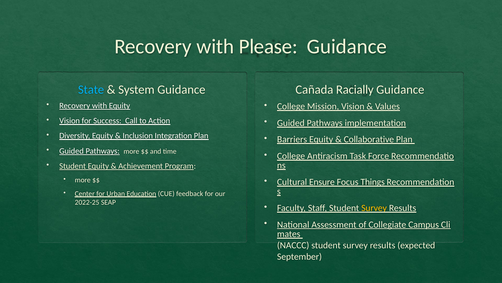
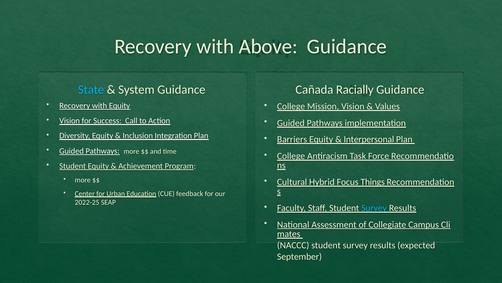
Please: Please -> Above (268, 47)
Collaborative: Collaborative -> Interpersonal (369, 139)
Ensure: Ensure -> Hybrid (322, 182)
Survey colour: yellow -> light blue (374, 208)
